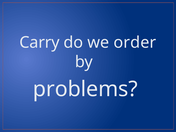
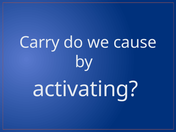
order: order -> cause (135, 42)
problems: problems -> activating (85, 89)
